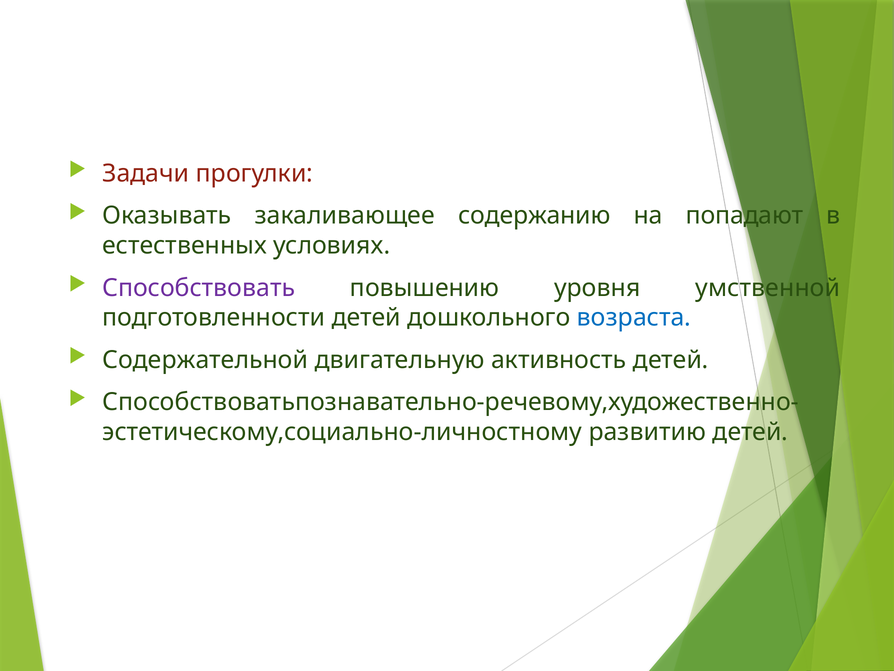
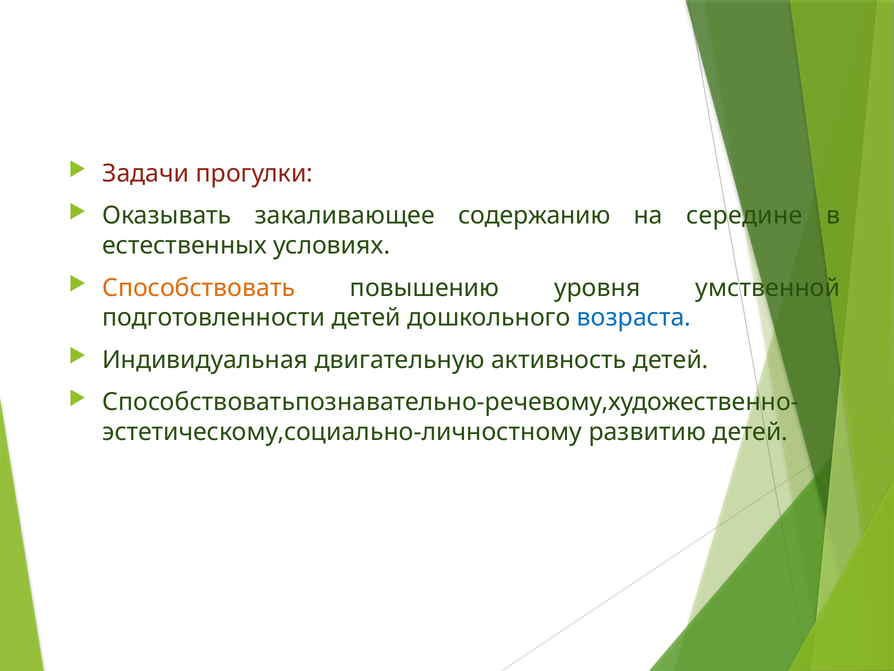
попадают: попадают -> середине (744, 216)
Способствовать colour: purple -> orange (199, 288)
Содержательной: Содержательной -> Индивидуальная (205, 360)
